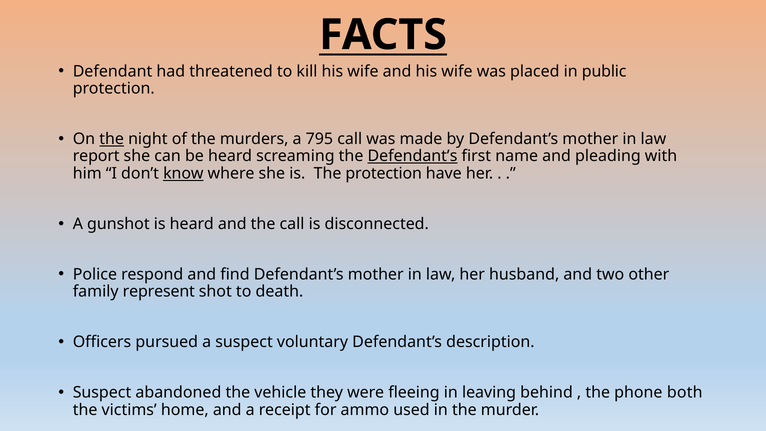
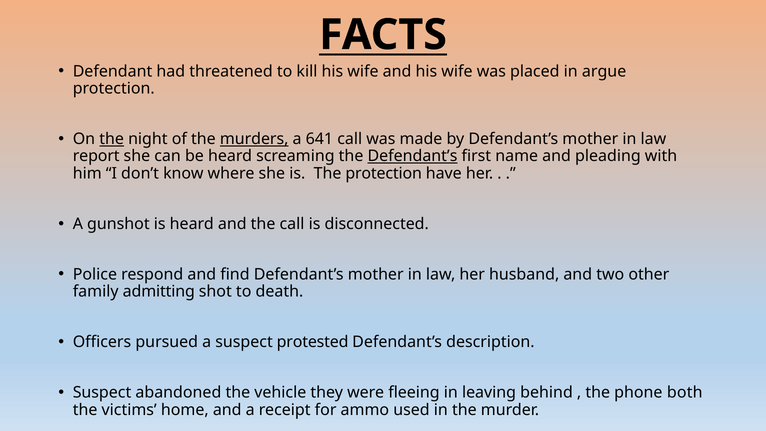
public: public -> argue (604, 71)
murders underline: none -> present (254, 139)
795: 795 -> 641 (319, 139)
know underline: present -> none (183, 173)
represent: represent -> admitting (159, 292)
voluntary: voluntary -> protested (313, 342)
